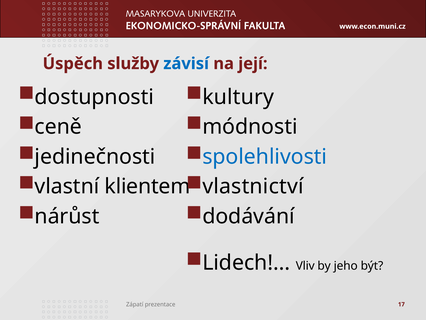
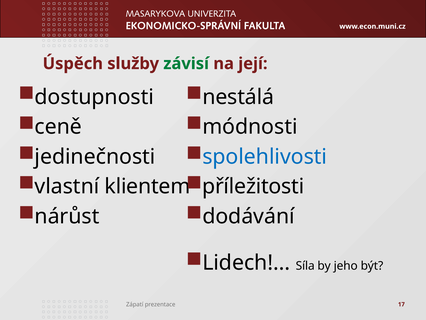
závisí colour: blue -> green (186, 64)
kultury: kultury -> nestálá (238, 97)
vlastnictví: vlastnictví -> příležitosti (253, 186)
Vliv: Vliv -> Síla (305, 266)
